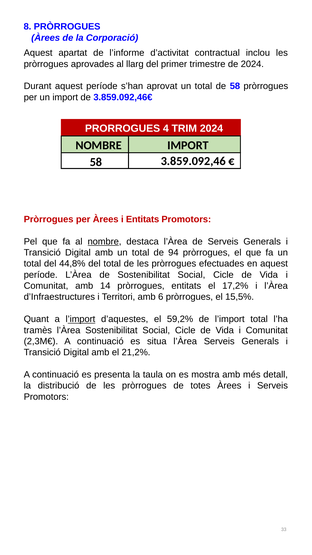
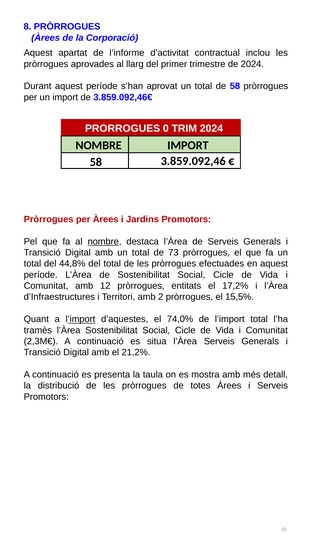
4: 4 -> 0 (166, 128)
i Entitats: Entitats -> Jardins (143, 219)
94: 94 -> 73 (173, 252)
14: 14 -> 12 (105, 286)
6: 6 -> 2 (161, 297)
59,2%: 59,2% -> 74,0% (180, 319)
